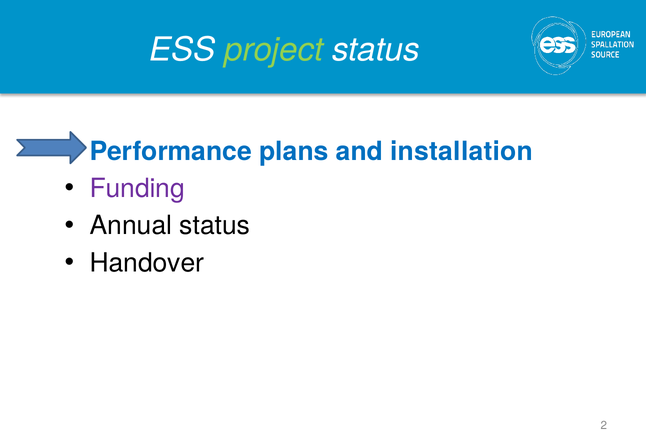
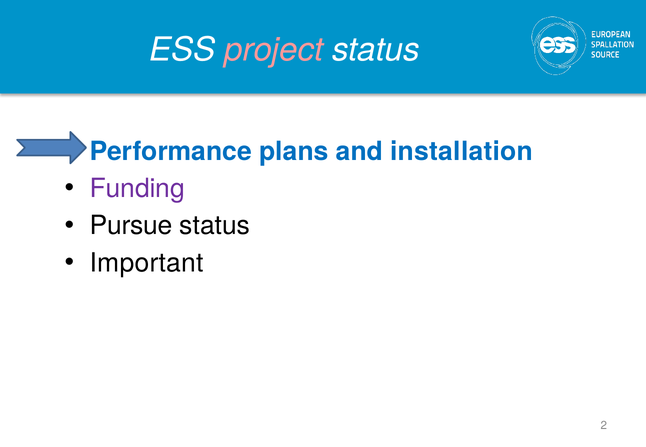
project colour: light green -> pink (274, 50)
Annual: Annual -> Pursue (131, 226)
Handover: Handover -> Important (147, 263)
